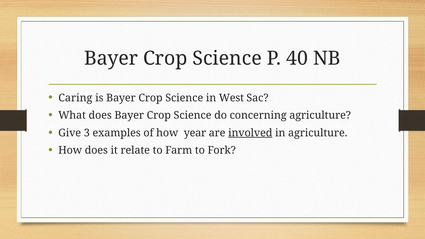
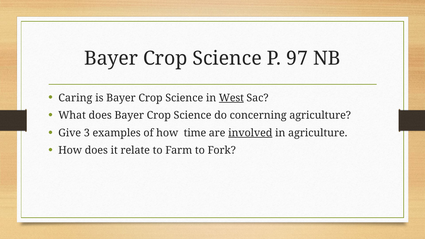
40: 40 -> 97 (297, 58)
West underline: none -> present (231, 98)
year: year -> time (195, 133)
